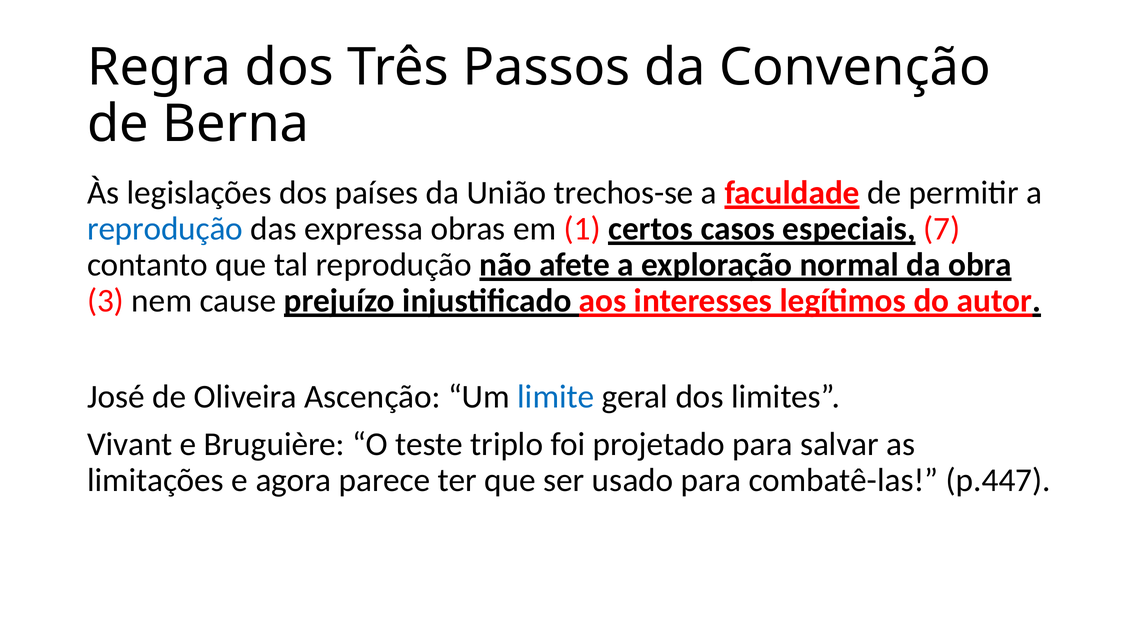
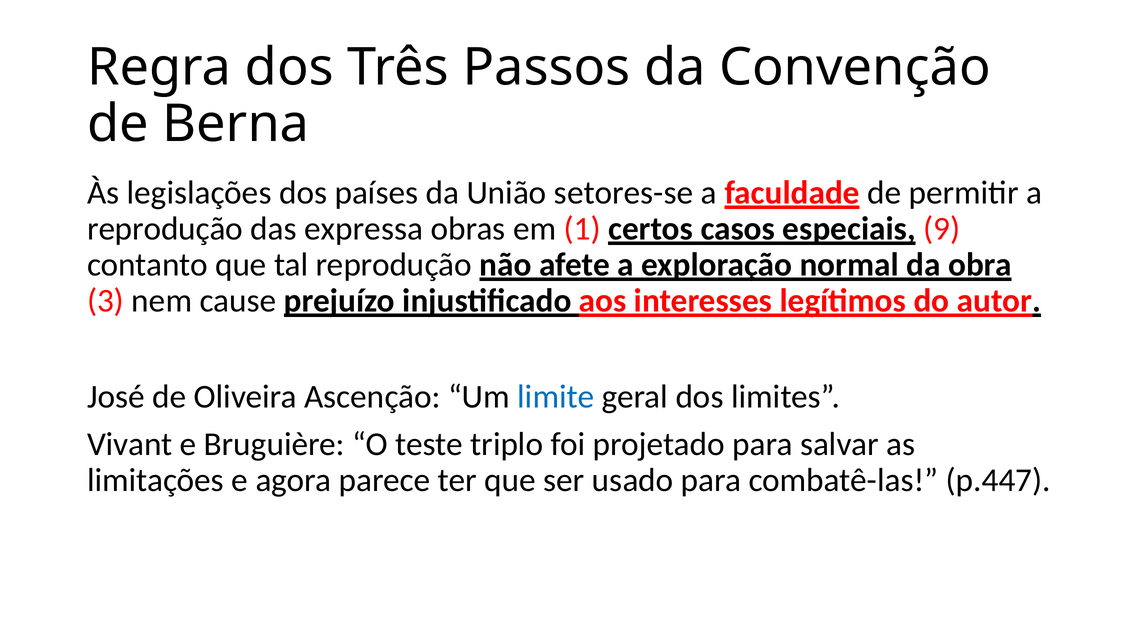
trechos-se: trechos-se -> setores-se (624, 193)
reprodução colour: blue -> black (165, 229)
7: 7 -> 9 (942, 229)
